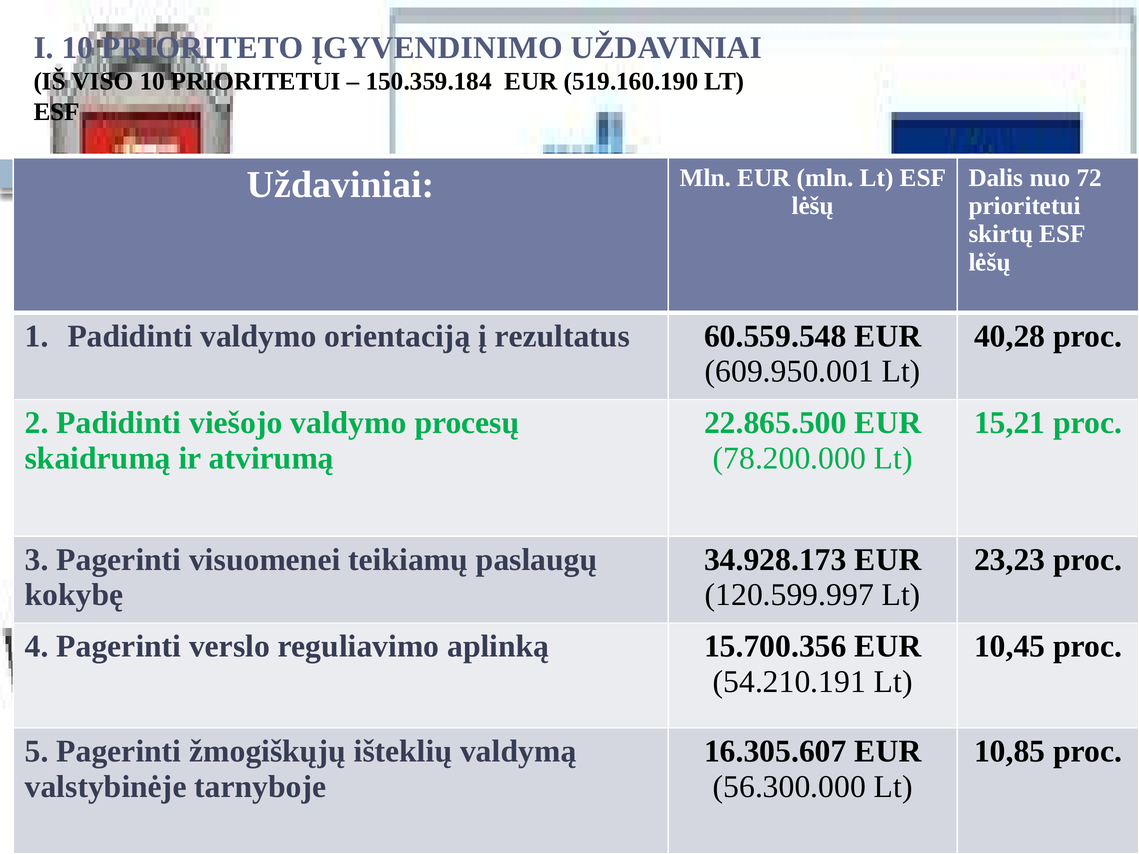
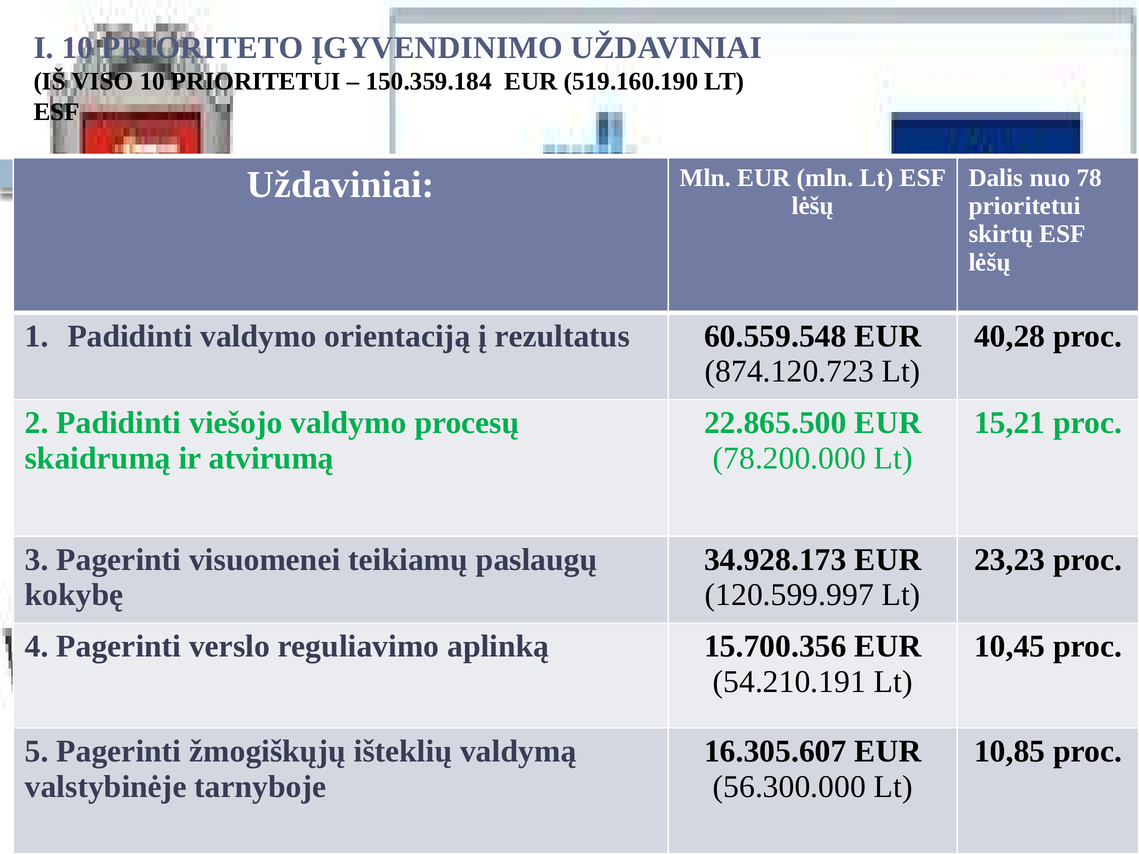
72: 72 -> 78 (1089, 178)
609.950.001: 609.950.001 -> 874.120.723 (789, 371)
